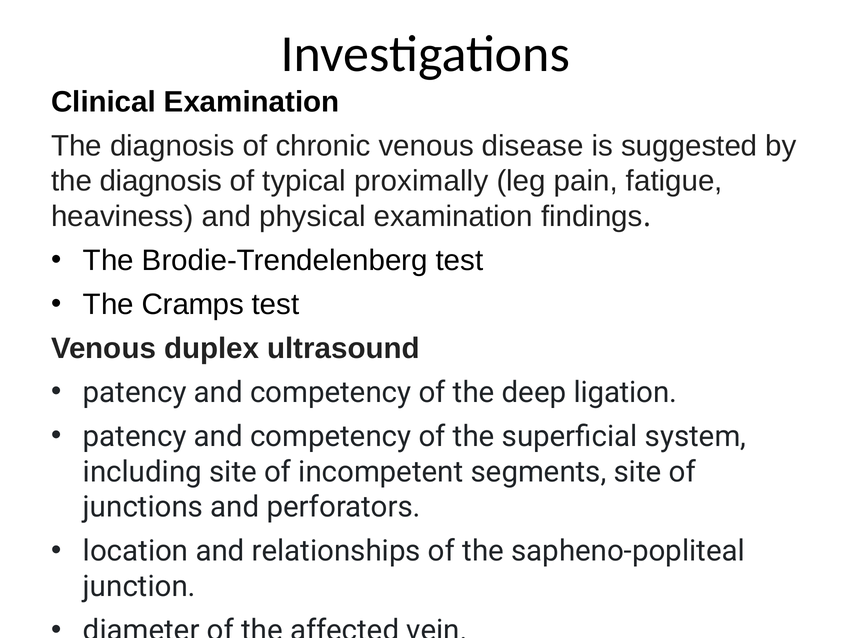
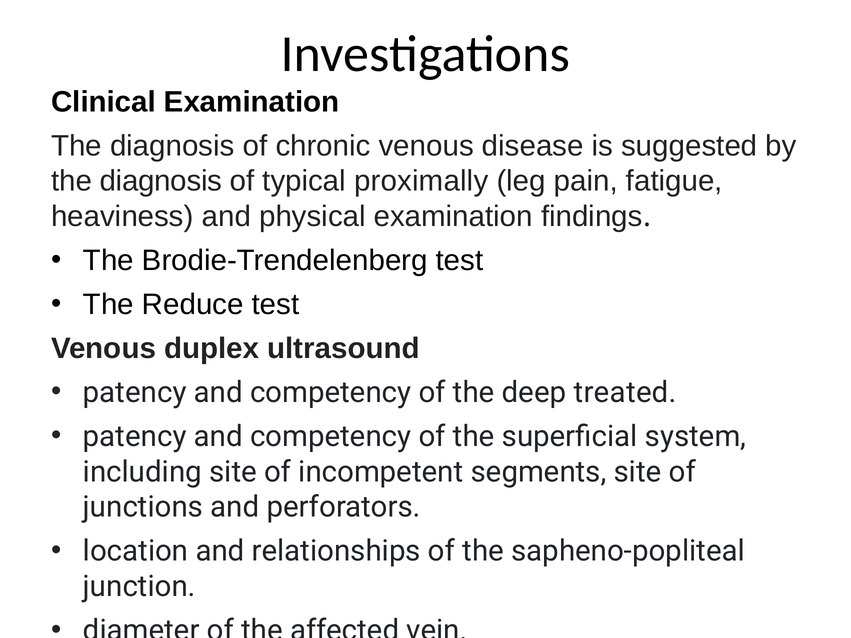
Cramps: Cramps -> Reduce (193, 305)
ligation: ligation -> treated (625, 393)
